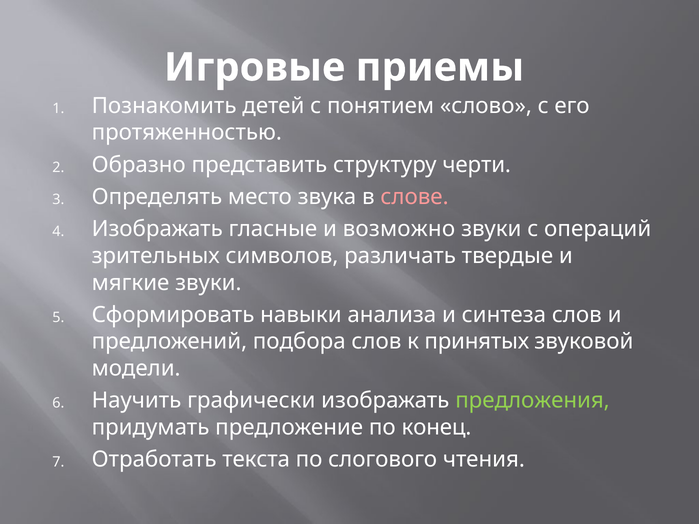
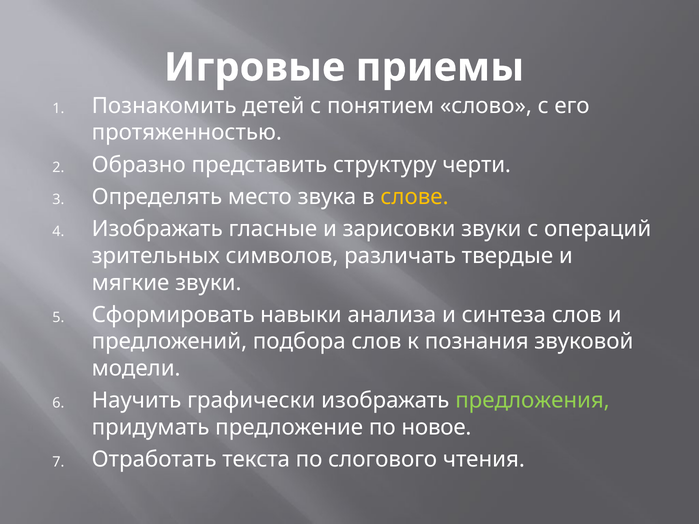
слове colour: pink -> yellow (415, 197)
возможно: возможно -> зарисовки (399, 229)
принятых: принятых -> познания (477, 342)
конец: конец -> новое (436, 428)
